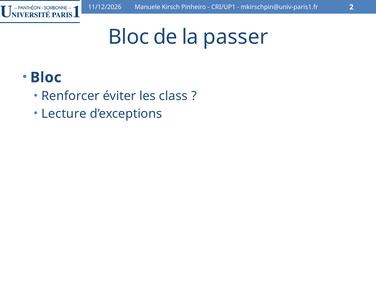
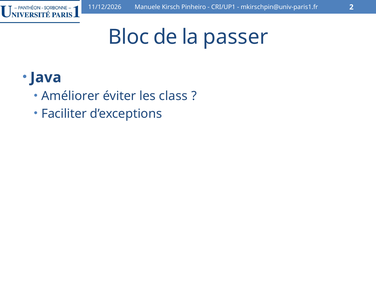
Bloc: Bloc -> Java (46, 77)
Renforcer: Renforcer -> Améliorer (70, 96)
Lecture: Lecture -> Faciliter (64, 114)
